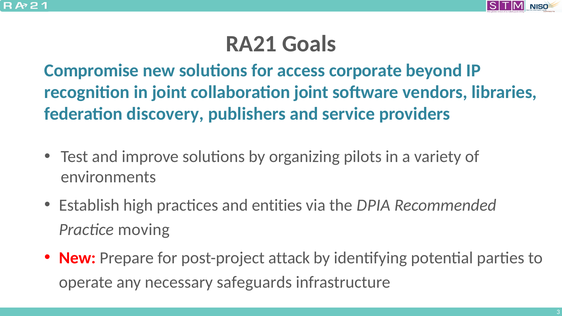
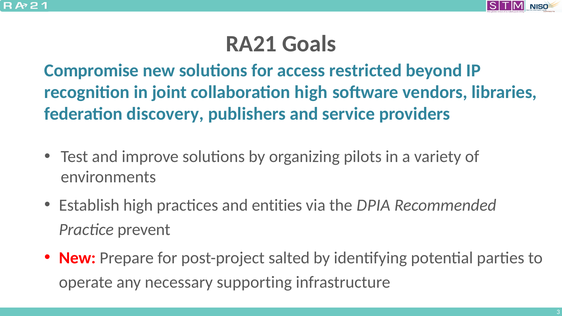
corporate: corporate -> restricted (365, 70)
collaboration joint: joint -> high (311, 92)
moving: moving -> prevent (144, 230)
attack: attack -> salted (289, 258)
safeguards: safeguards -> supporting (254, 282)
